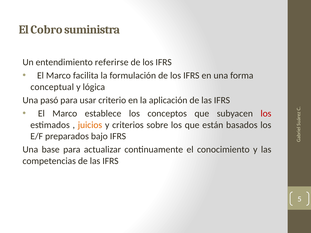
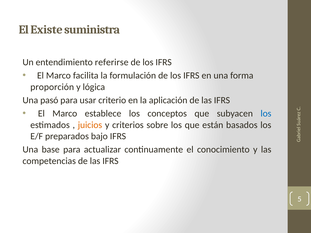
Cobro: Cobro -> Existe (47, 30)
conceptual: conceptual -> proporción (52, 87)
los colour: red -> blue (266, 114)
